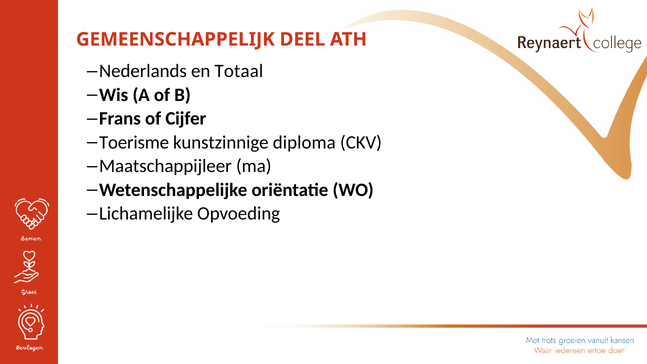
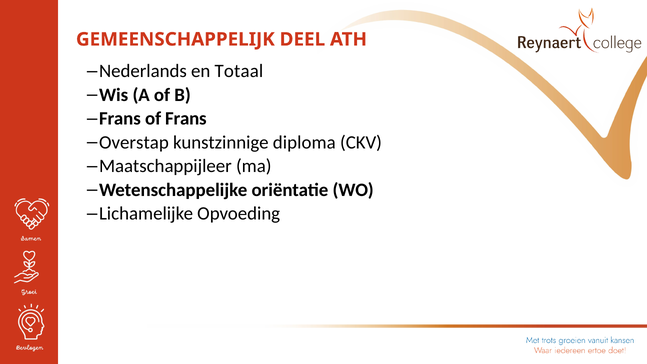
of Cijfer: Cijfer -> Frans (186, 119)
Toerisme: Toerisme -> Overstap (134, 142)
